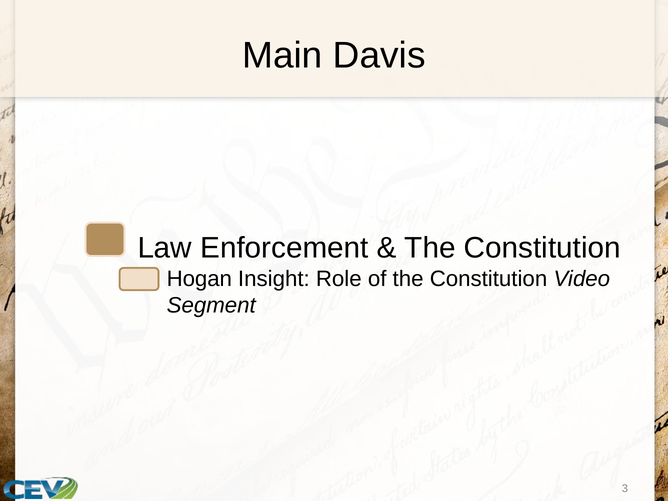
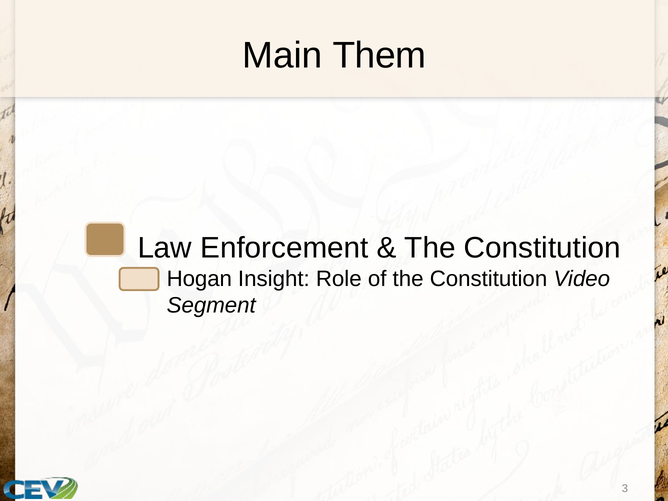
Davis: Davis -> Them (379, 55)
